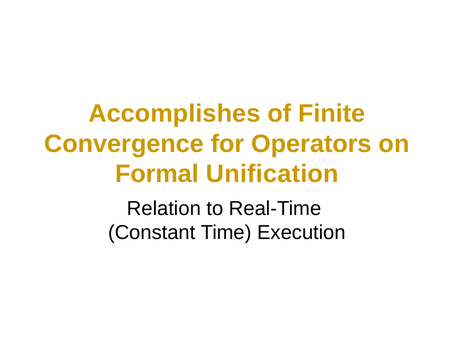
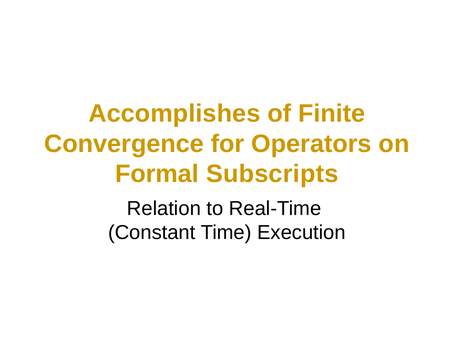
Unification: Unification -> Subscripts (272, 174)
